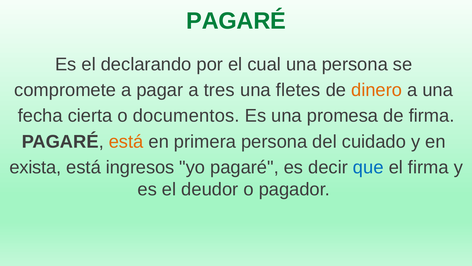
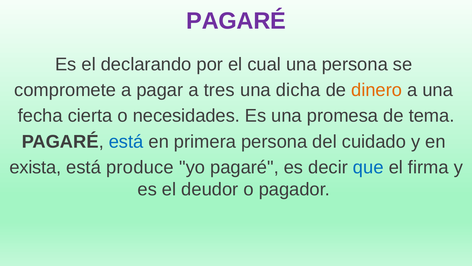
PAGARÉ colour: green -> purple (236, 21)
fletes: fletes -> dicha (298, 90)
documentos: documentos -> necesidades (186, 116)
de firma: firma -> tema (432, 116)
está colour: orange -> blue (126, 141)
ingresos: ingresos -> produce (140, 167)
